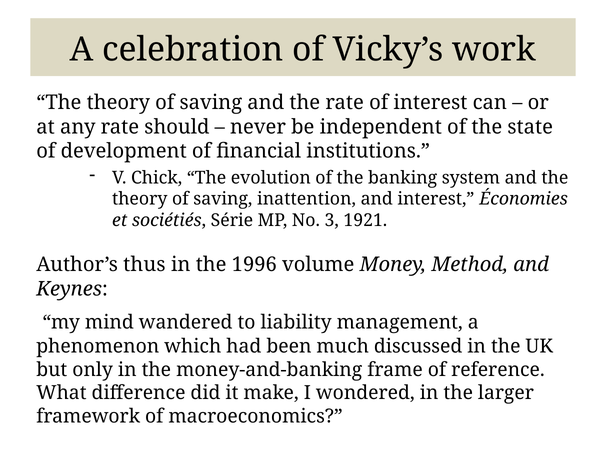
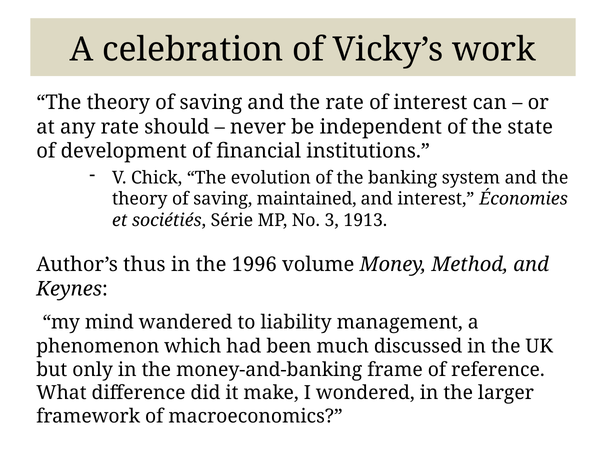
inattention: inattention -> maintained (307, 199)
1921: 1921 -> 1913 (365, 220)
